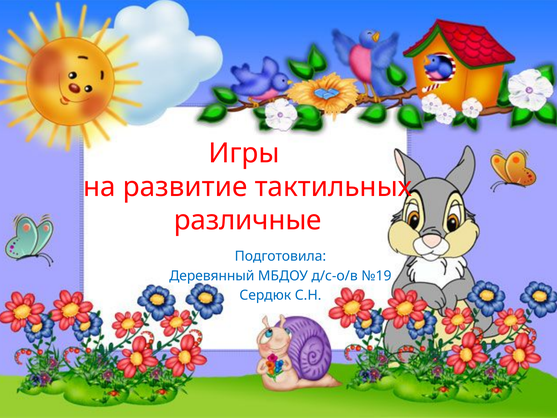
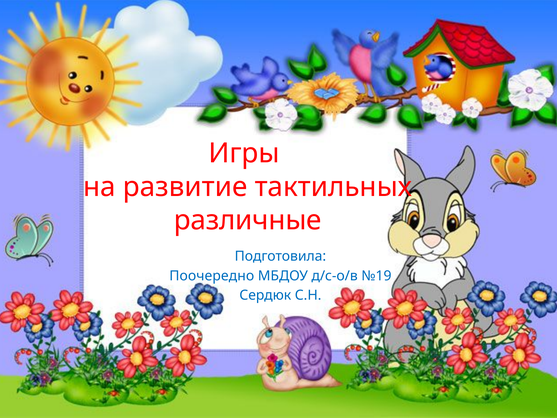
Деревянный: Деревянный -> Поочередно (212, 276)
